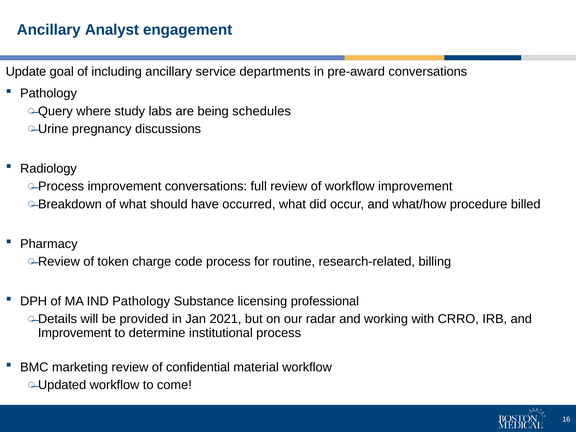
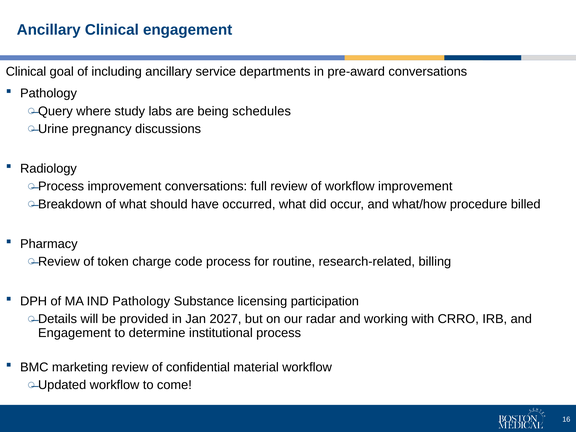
Ancillary Analyst: Analyst -> Clinical (112, 30)
Update: Update -> Clinical (26, 72)
professional: professional -> participation (325, 301)
2021: 2021 -> 2027 (225, 319)
Improvement: Improvement -> Engagement (74, 333)
